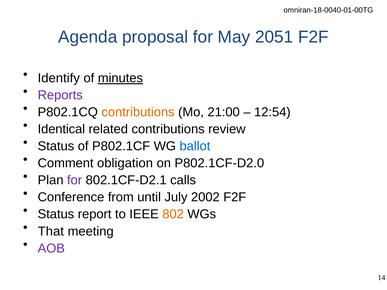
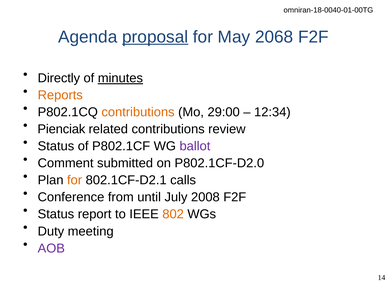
proposal underline: none -> present (155, 37)
2051: 2051 -> 2068 (274, 37)
Identify: Identify -> Directly (59, 78)
Reports colour: purple -> orange (60, 95)
21:00: 21:00 -> 29:00 (224, 112)
12:54: 12:54 -> 12:34 (272, 112)
Identical: Identical -> Pienciak (61, 129)
ballot colour: blue -> purple (195, 146)
obligation: obligation -> submitted (125, 163)
for colour: purple -> orange (75, 180)
2002: 2002 -> 2008 (205, 197)
That: That -> Duty (51, 231)
